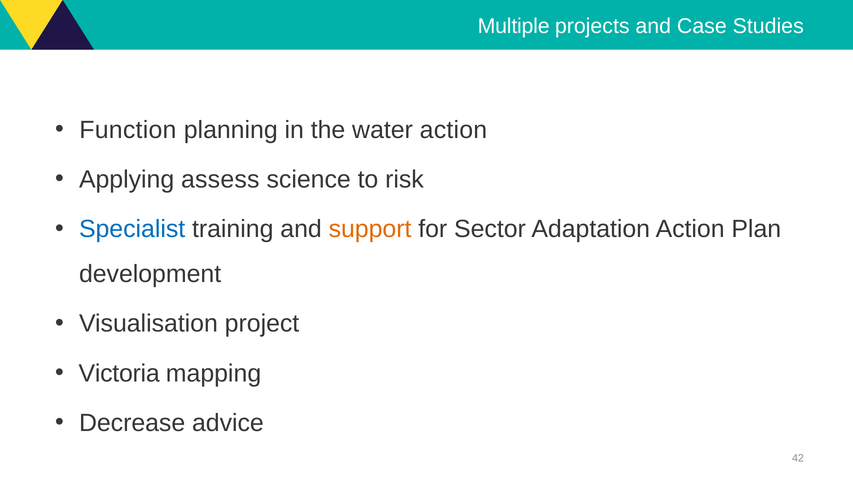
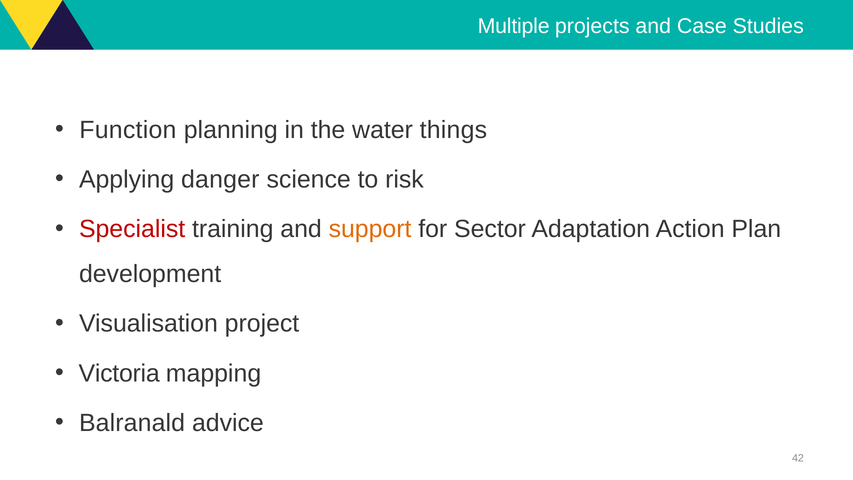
water action: action -> things (453, 130)
assess: assess -> danger (220, 180)
Specialist colour: blue -> red (132, 229)
Decrease: Decrease -> Balranald (132, 423)
